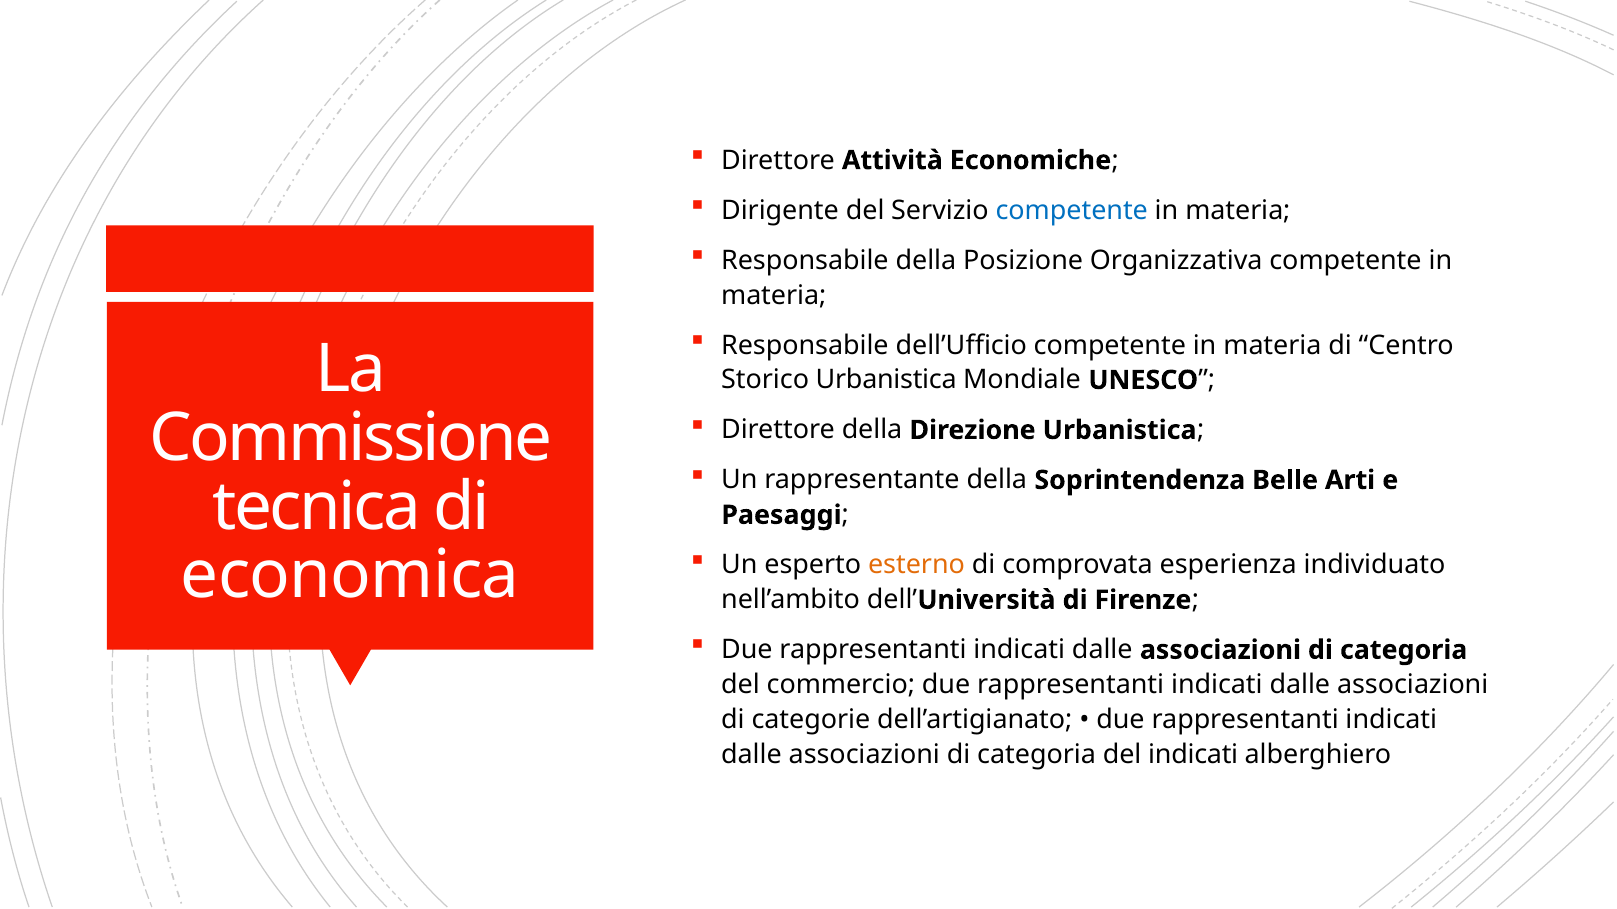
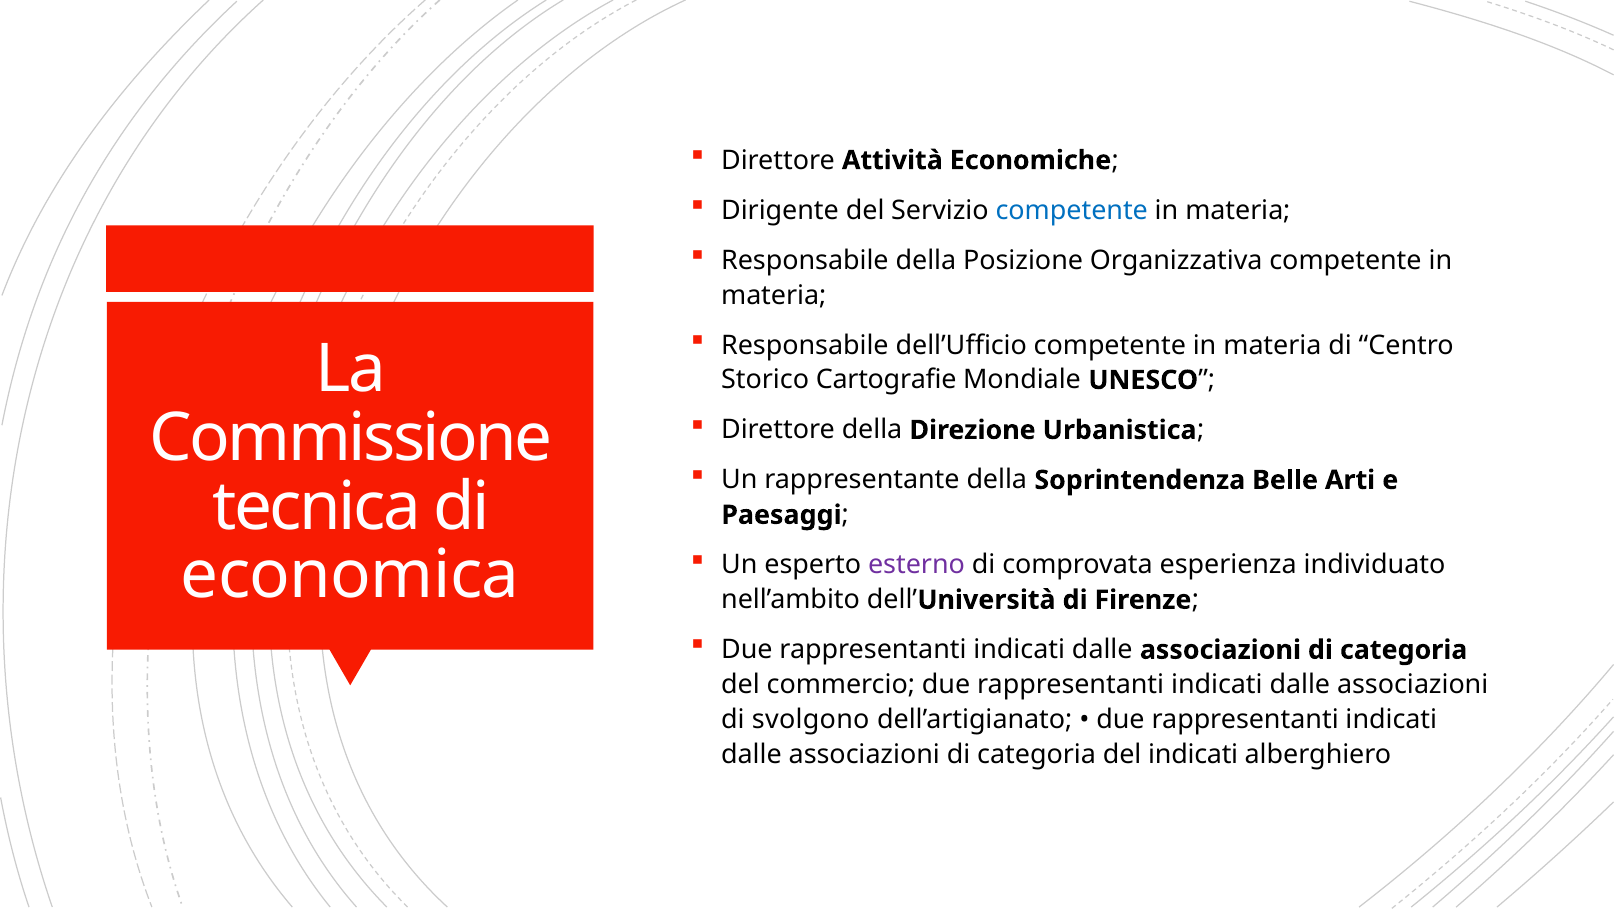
Storico Urbanistica: Urbanistica -> Cartografie (886, 380)
esterno colour: orange -> purple (916, 565)
categorie: categorie -> svolgono (811, 720)
